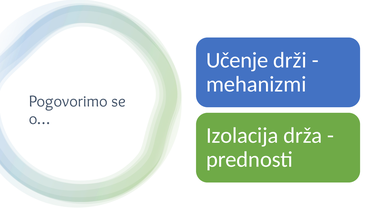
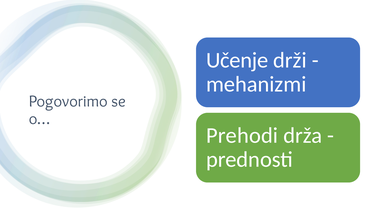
Izolacija: Izolacija -> Prehodi (242, 136)
